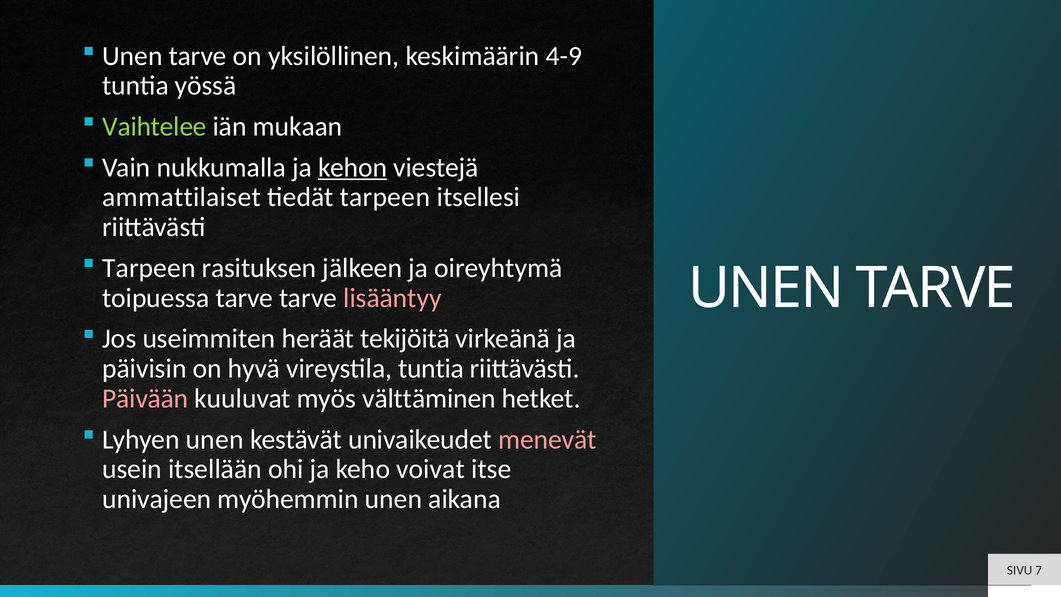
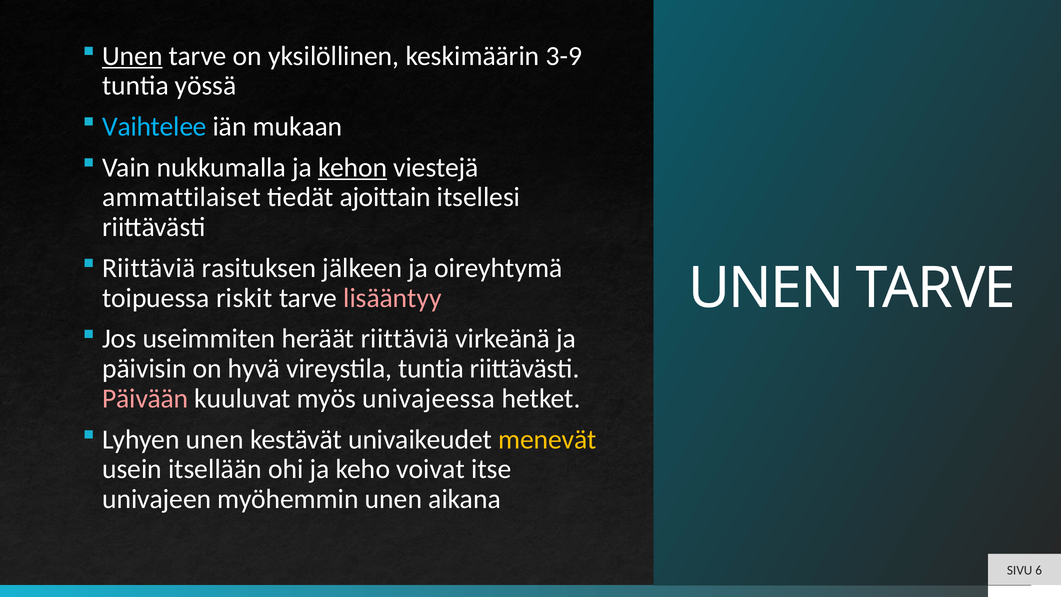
Unen underline: none -> present (132, 56)
4-9: 4-9 -> 3-9 (564, 56)
Vaihtelee colour: light green -> light blue (154, 127)
tiedät tarpeen: tarpeen -> ajoittain (385, 197)
Tarpeen: Tarpeen -> Riittäviä (149, 268)
toipuessa tarve: tarve -> riskit (244, 298)
heräät tekijöitä: tekijöitä -> riittäviä (405, 339)
välttäminen: välttäminen -> univajeessa (429, 398)
menevät colour: pink -> yellow (547, 439)
7: 7 -> 6 (1039, 570)
